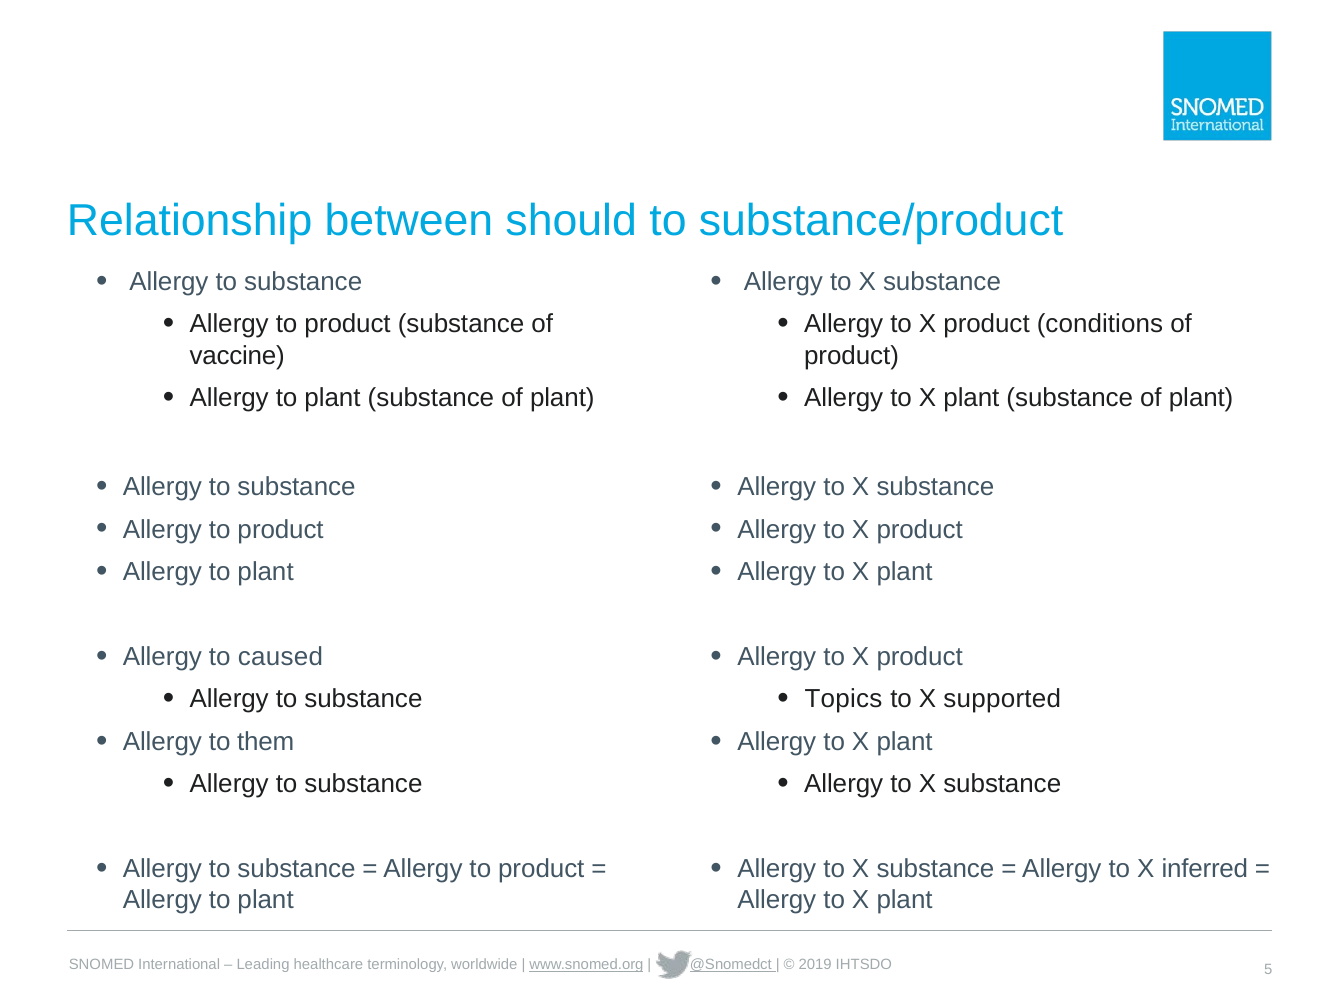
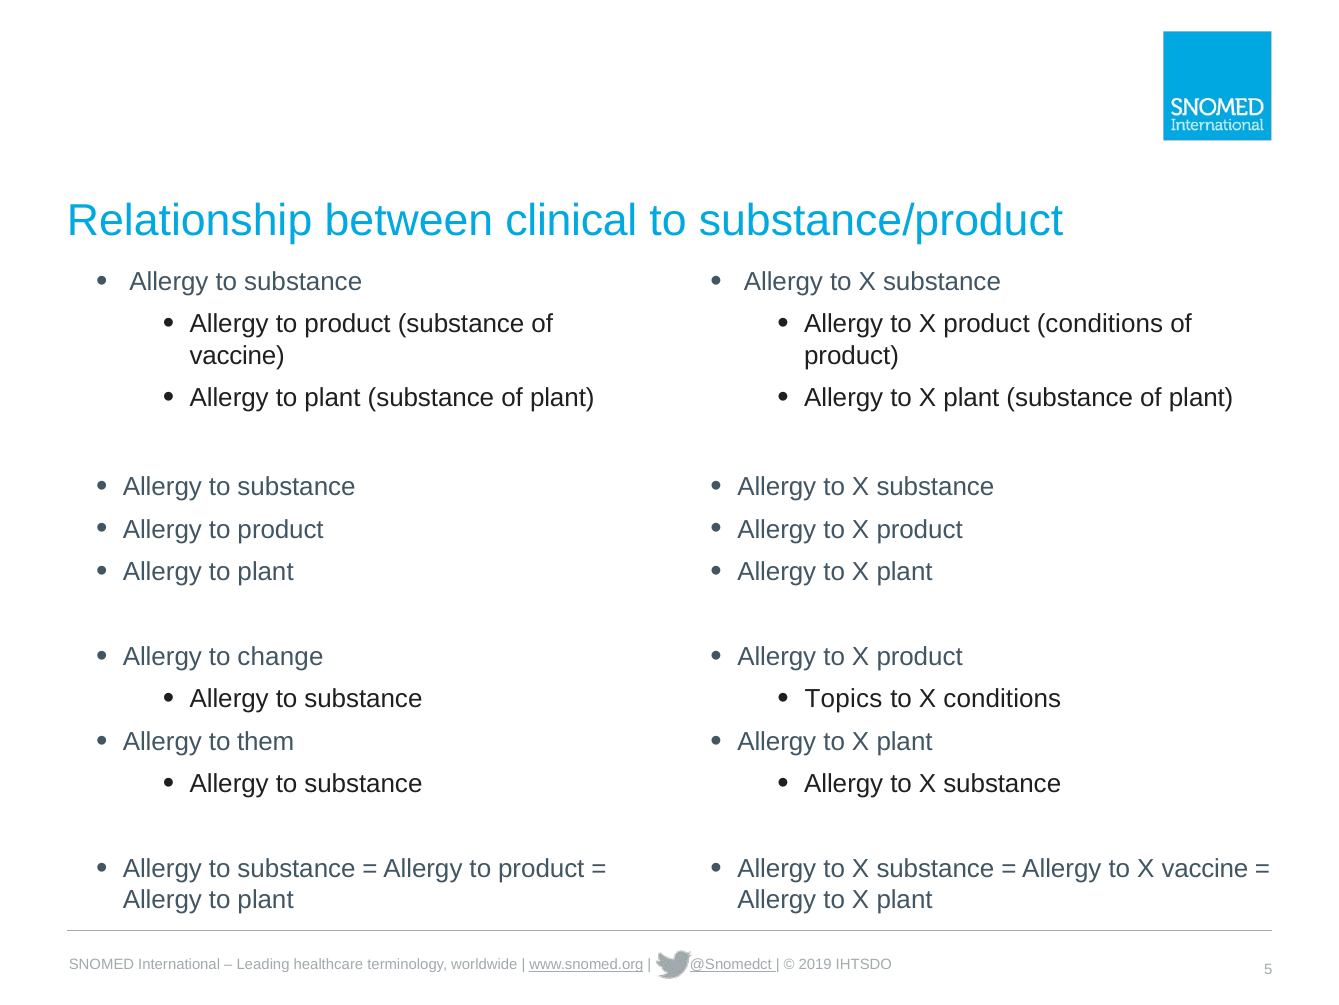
should: should -> clinical (571, 221)
caused: caused -> change (280, 656)
X supported: supported -> conditions (1002, 699)
X inferred: inferred -> vaccine (1205, 868)
